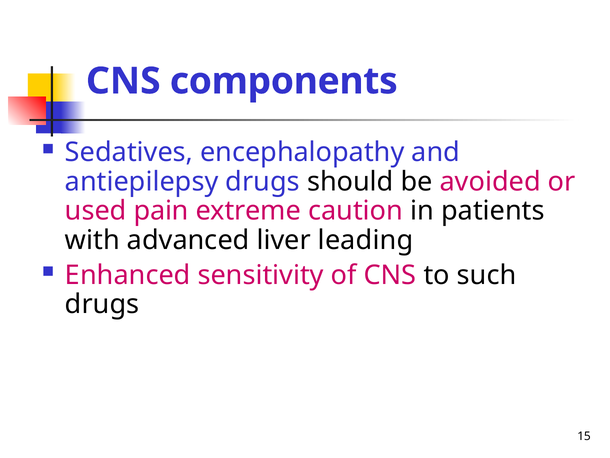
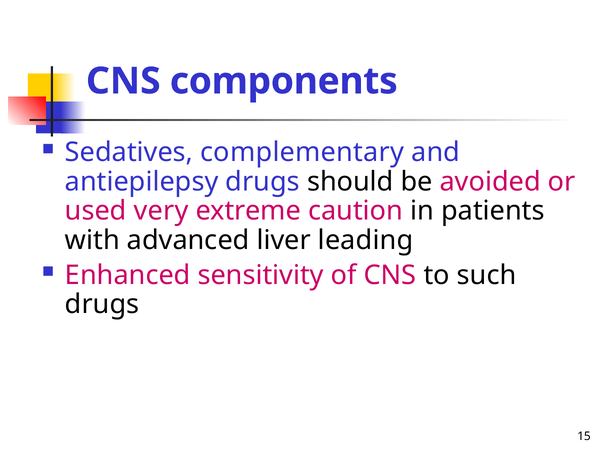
encephalopathy: encephalopathy -> complementary (302, 152)
pain: pain -> very (161, 211)
